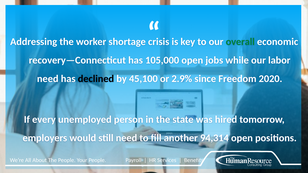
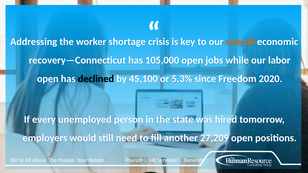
overall colour: green -> orange (240, 42)
need: need -> open (48, 79)
2.9%: 2.9% -> 5.3% (182, 79)
94,314: 94,314 -> 27,209 (214, 138)
